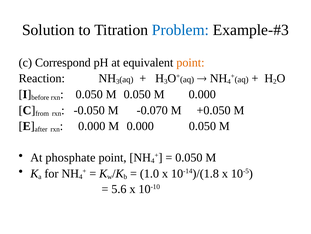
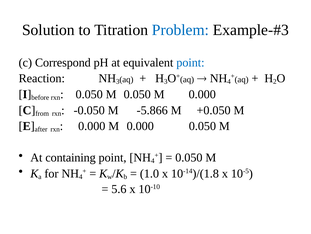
point colour: orange -> blue (190, 62)
-0.070: -0.070 -> -5.866 (152, 110)
phosphate: phosphate -> containing (71, 157)
